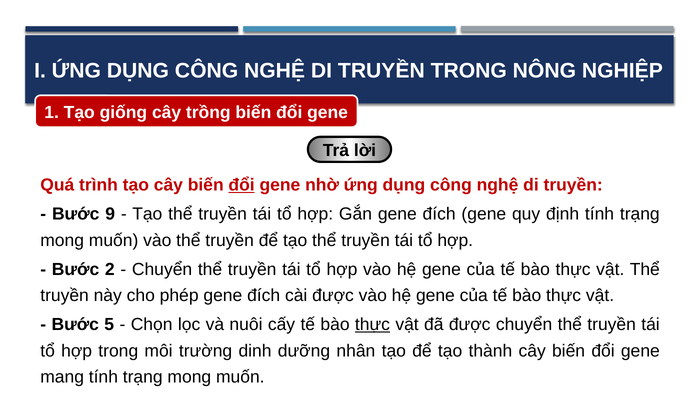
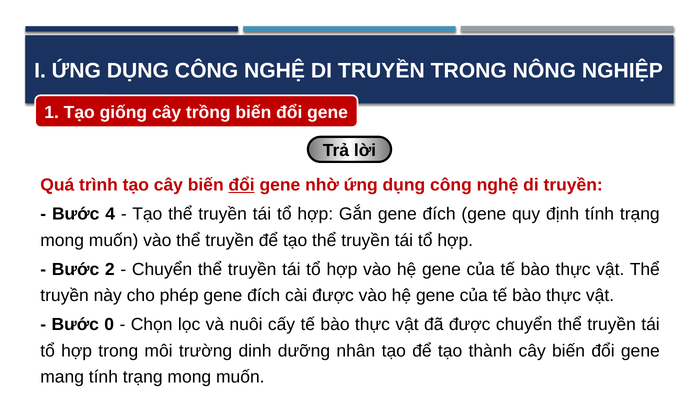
9: 9 -> 4 (110, 214)
5: 5 -> 0 (109, 325)
thực underline: present -> none (372, 325)
